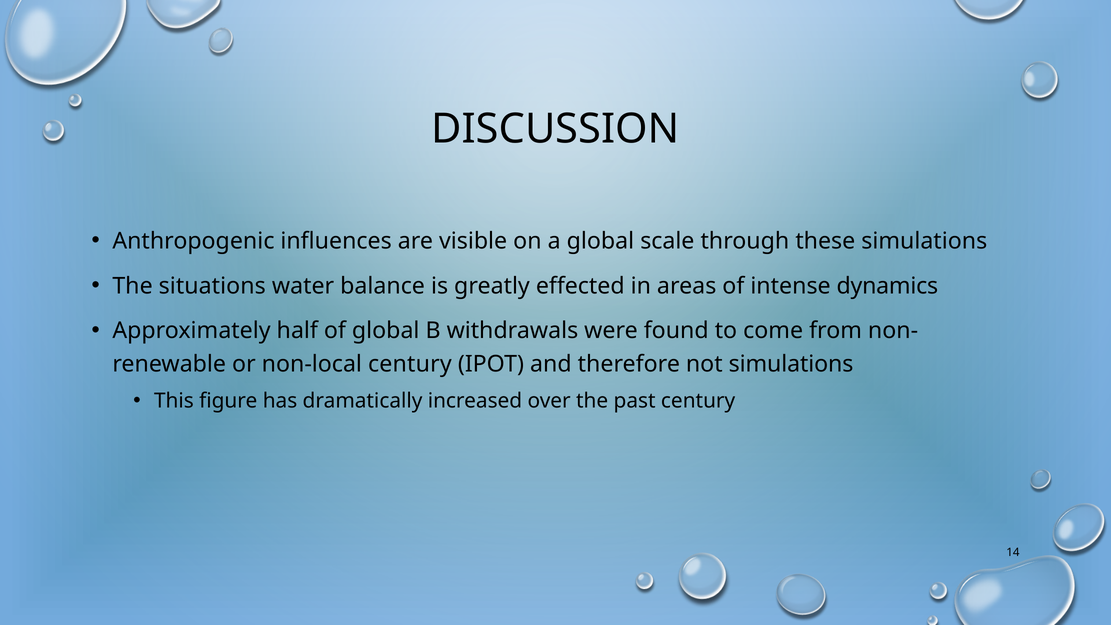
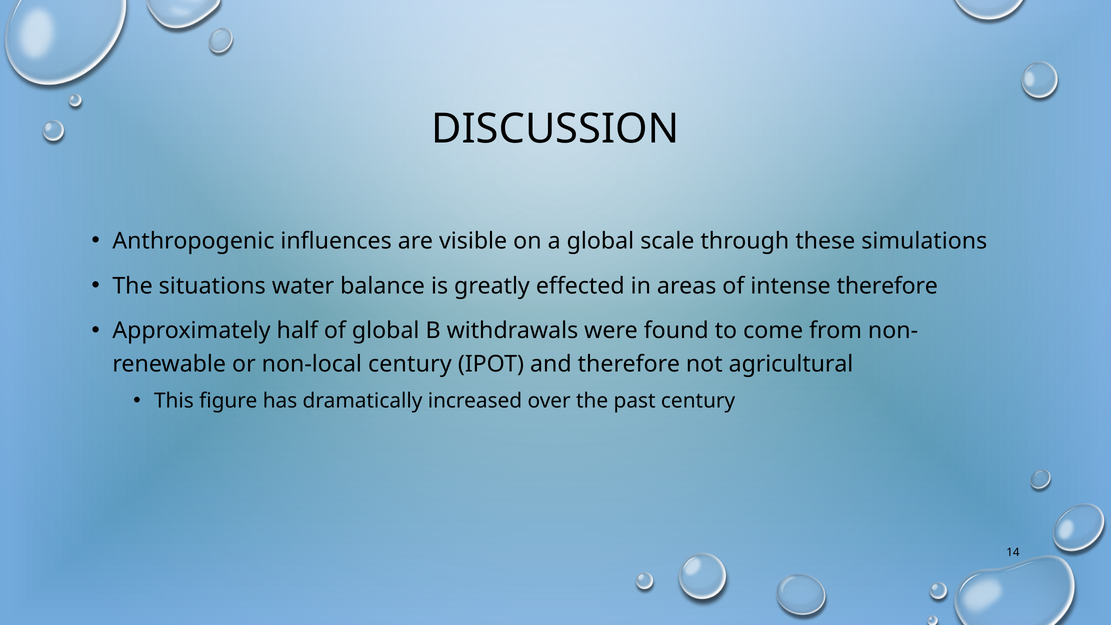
intense dynamics: dynamics -> therefore (887, 286)
not simulations: simulations -> agricultural (791, 364)
